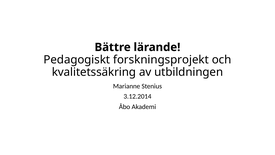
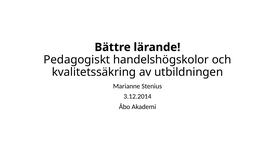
forskningsprojekt: forskningsprojekt -> handelshögskolor (161, 60)
